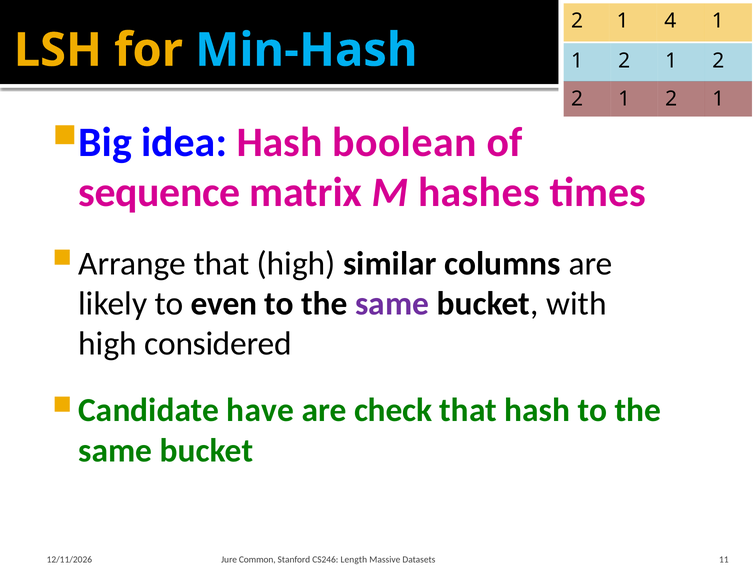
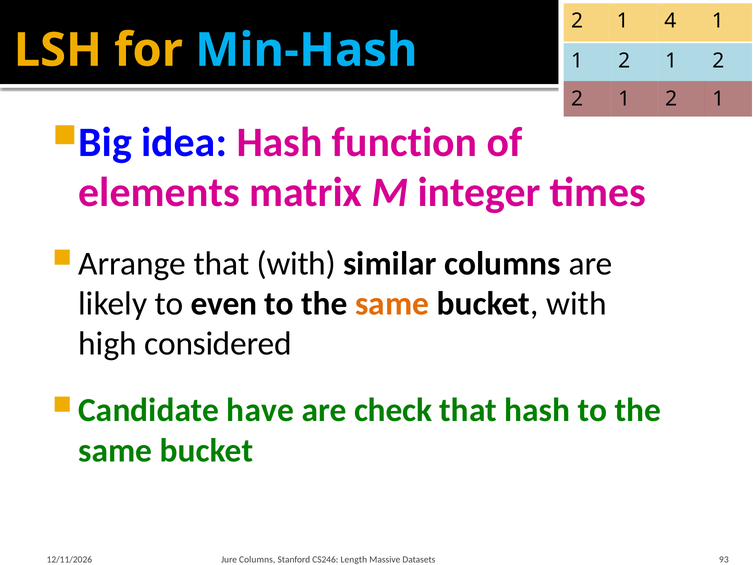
boolean: boolean -> function (405, 142)
sequence: sequence -> elements (159, 192)
hashes: hashes -> integer (479, 192)
that high: high -> with (296, 263)
same colour: purple -> orange (392, 304)
Jure Common: Common -> Columns (257, 560)
11: 11 -> 93 (724, 560)
